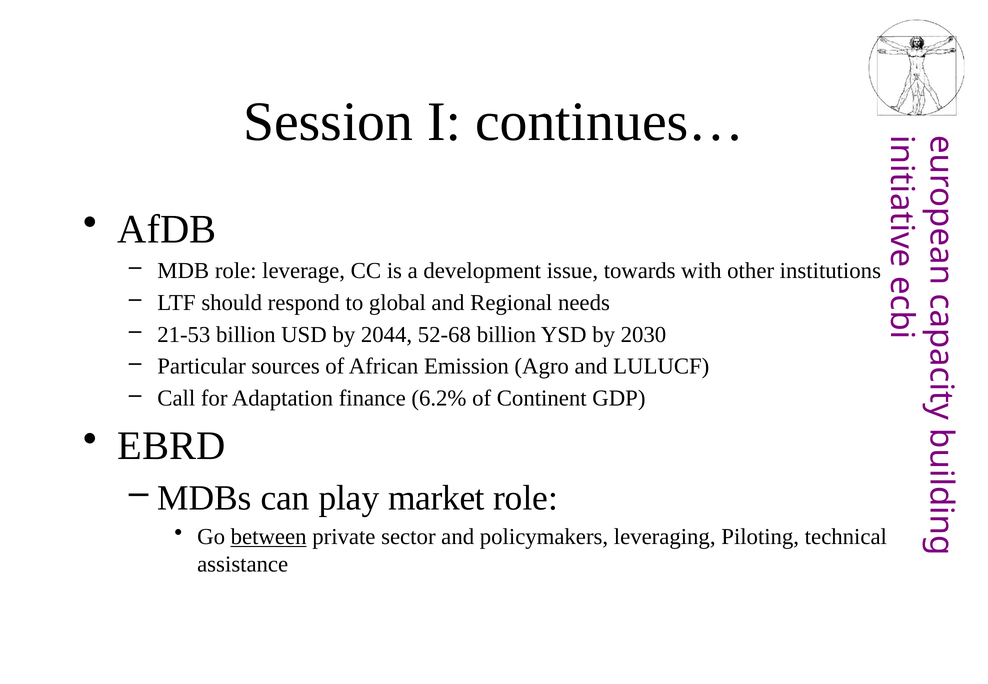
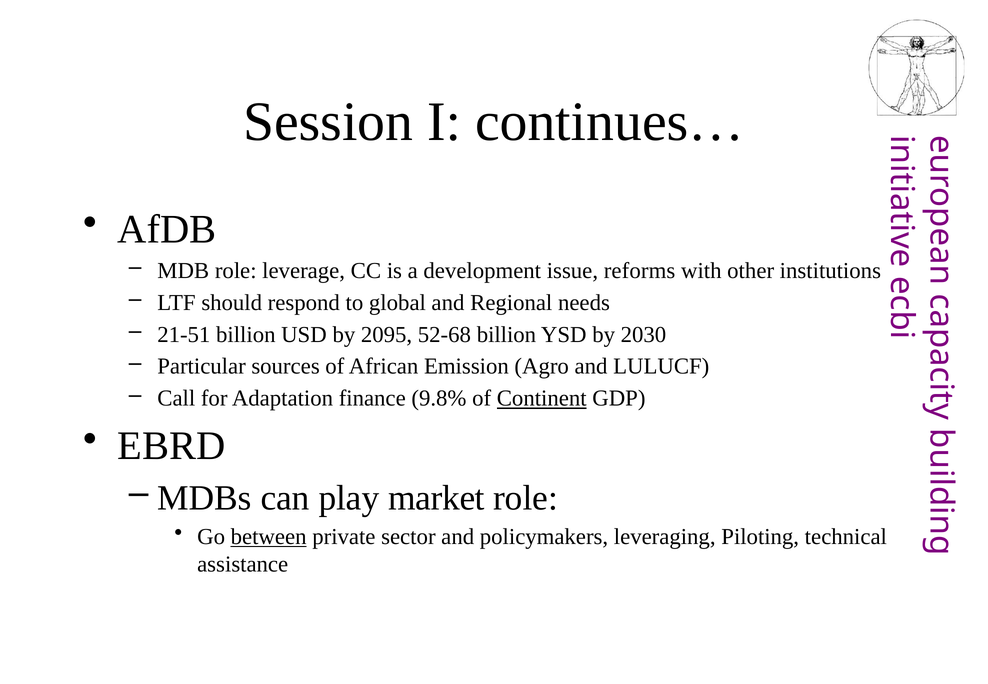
towards: towards -> reforms (640, 271)
21-53: 21-53 -> 21-51 (184, 334)
2044: 2044 -> 2095 (387, 334)
6.2%: 6.2% -> 9.8% (439, 398)
Continent underline: none -> present (542, 398)
